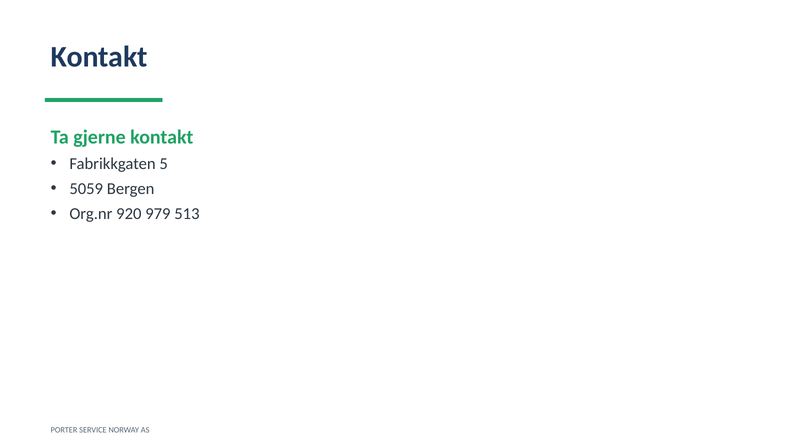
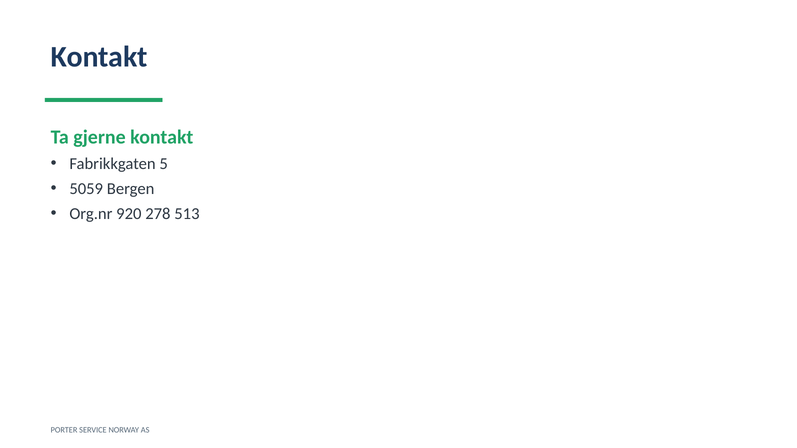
979: 979 -> 278 (158, 214)
